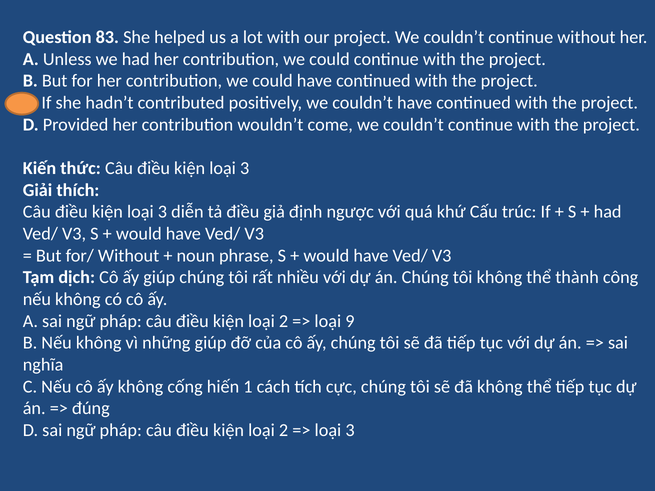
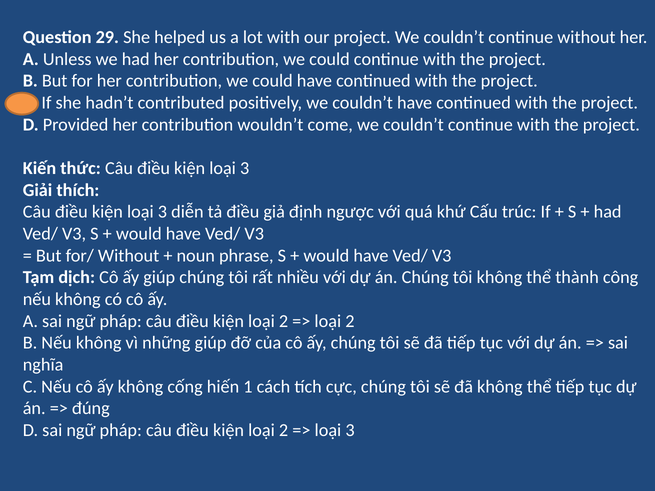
83: 83 -> 29 (107, 37)
9: 9 -> 2 (350, 321)
